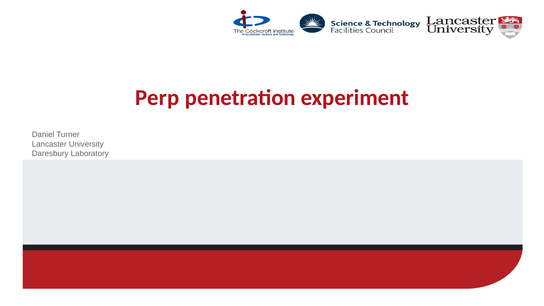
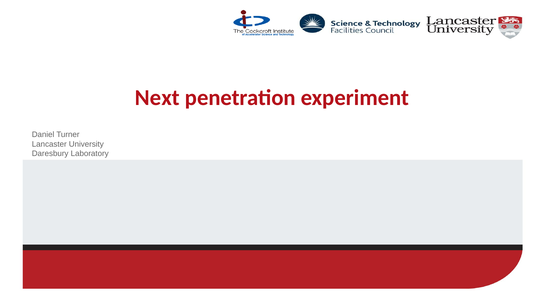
Perp: Perp -> Next (157, 98)
